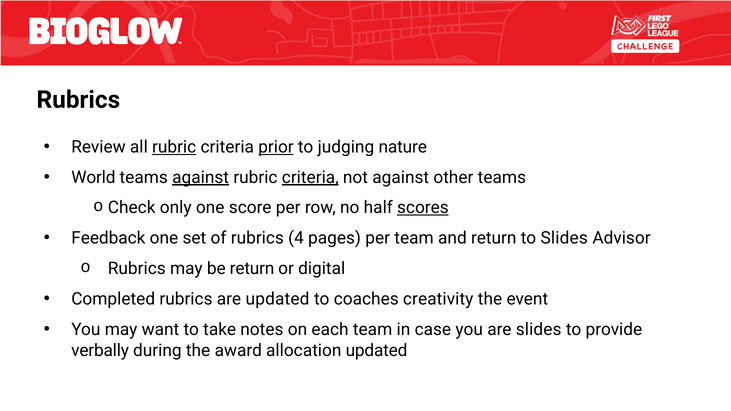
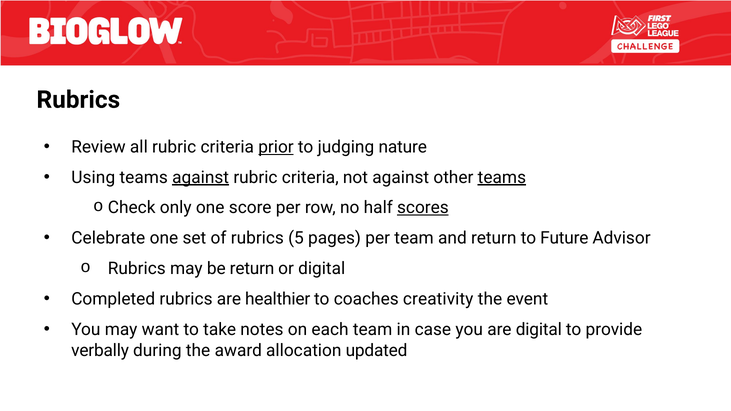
rubric underline: present -> none (174, 147)
World: World -> Using (93, 177)
criteria underline: present -> none (310, 177)
teams underline: none -> present (502, 177)
Feedback: Feedback -> Celebrate (108, 238)
4: 4 -> 5 (296, 238)
to Slides: Slides -> Future (564, 238)
are updated: updated -> healthier (278, 299)
are slides: slides -> digital (539, 330)
